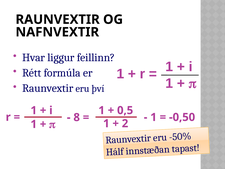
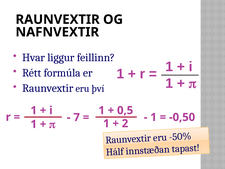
8: 8 -> 7 (77, 117)
